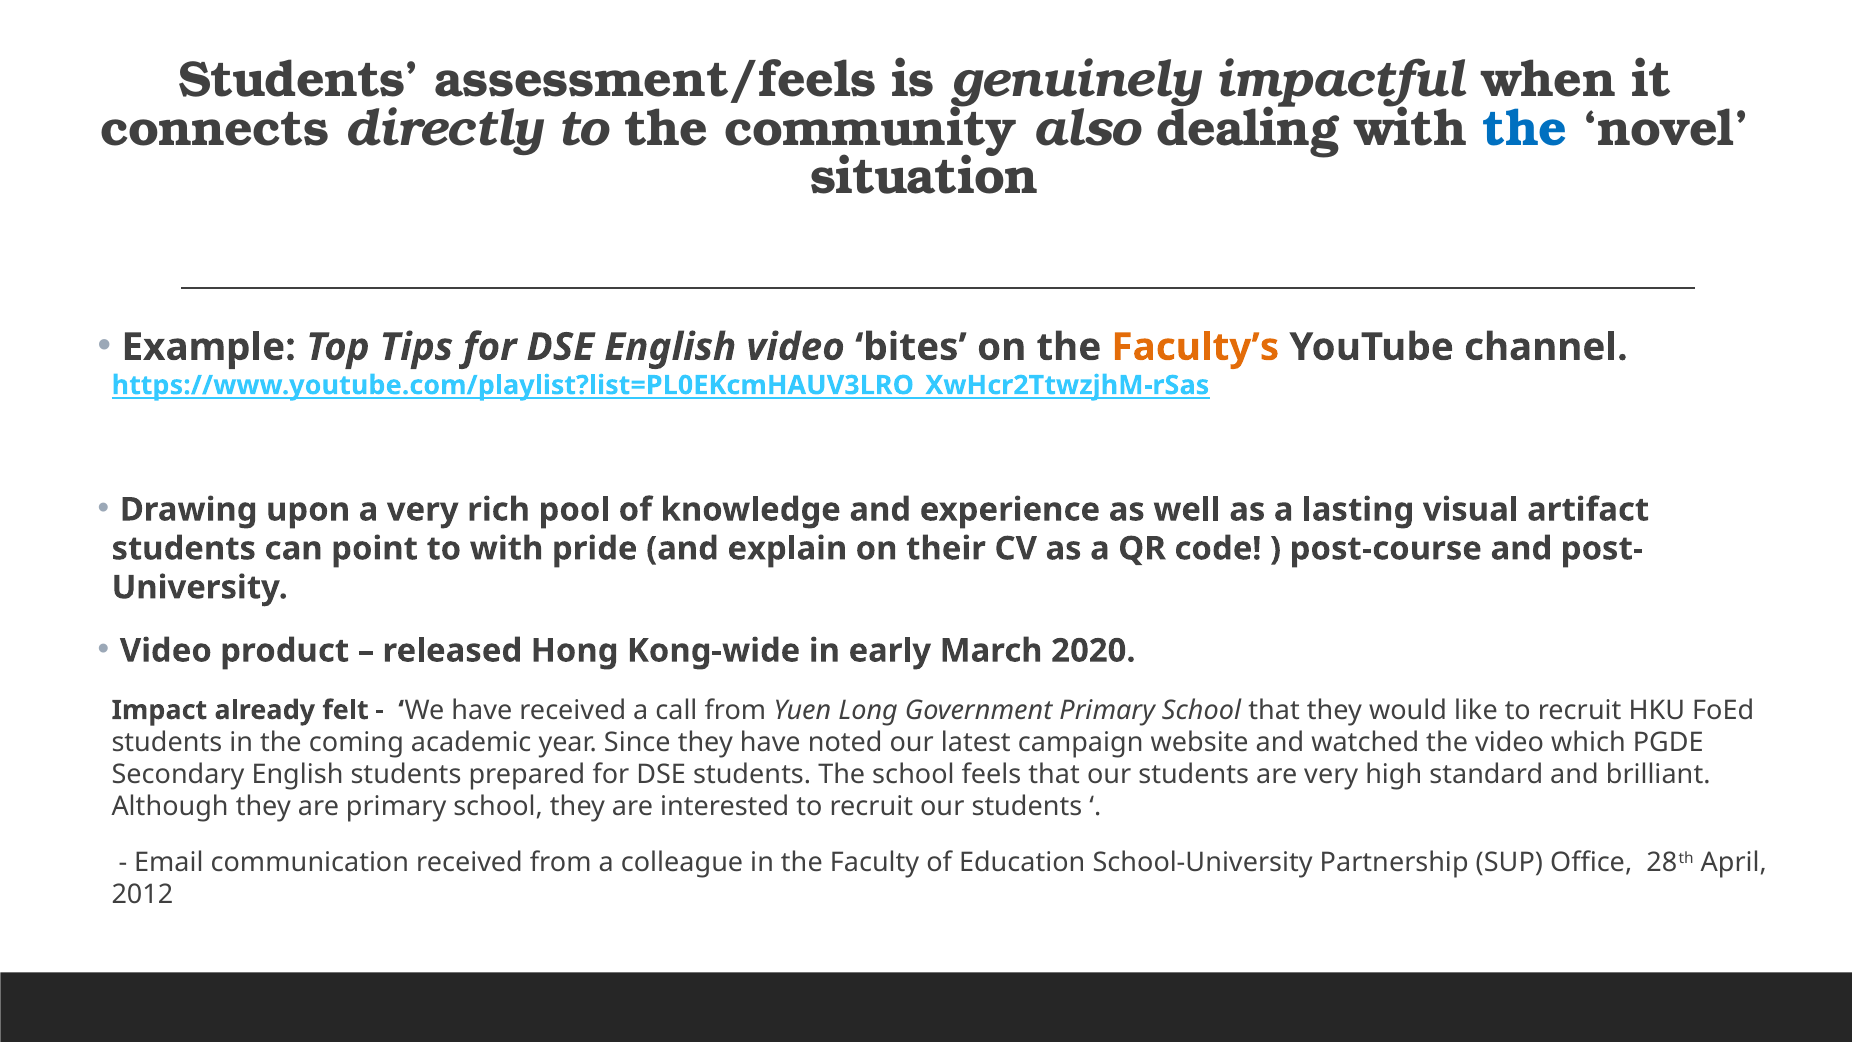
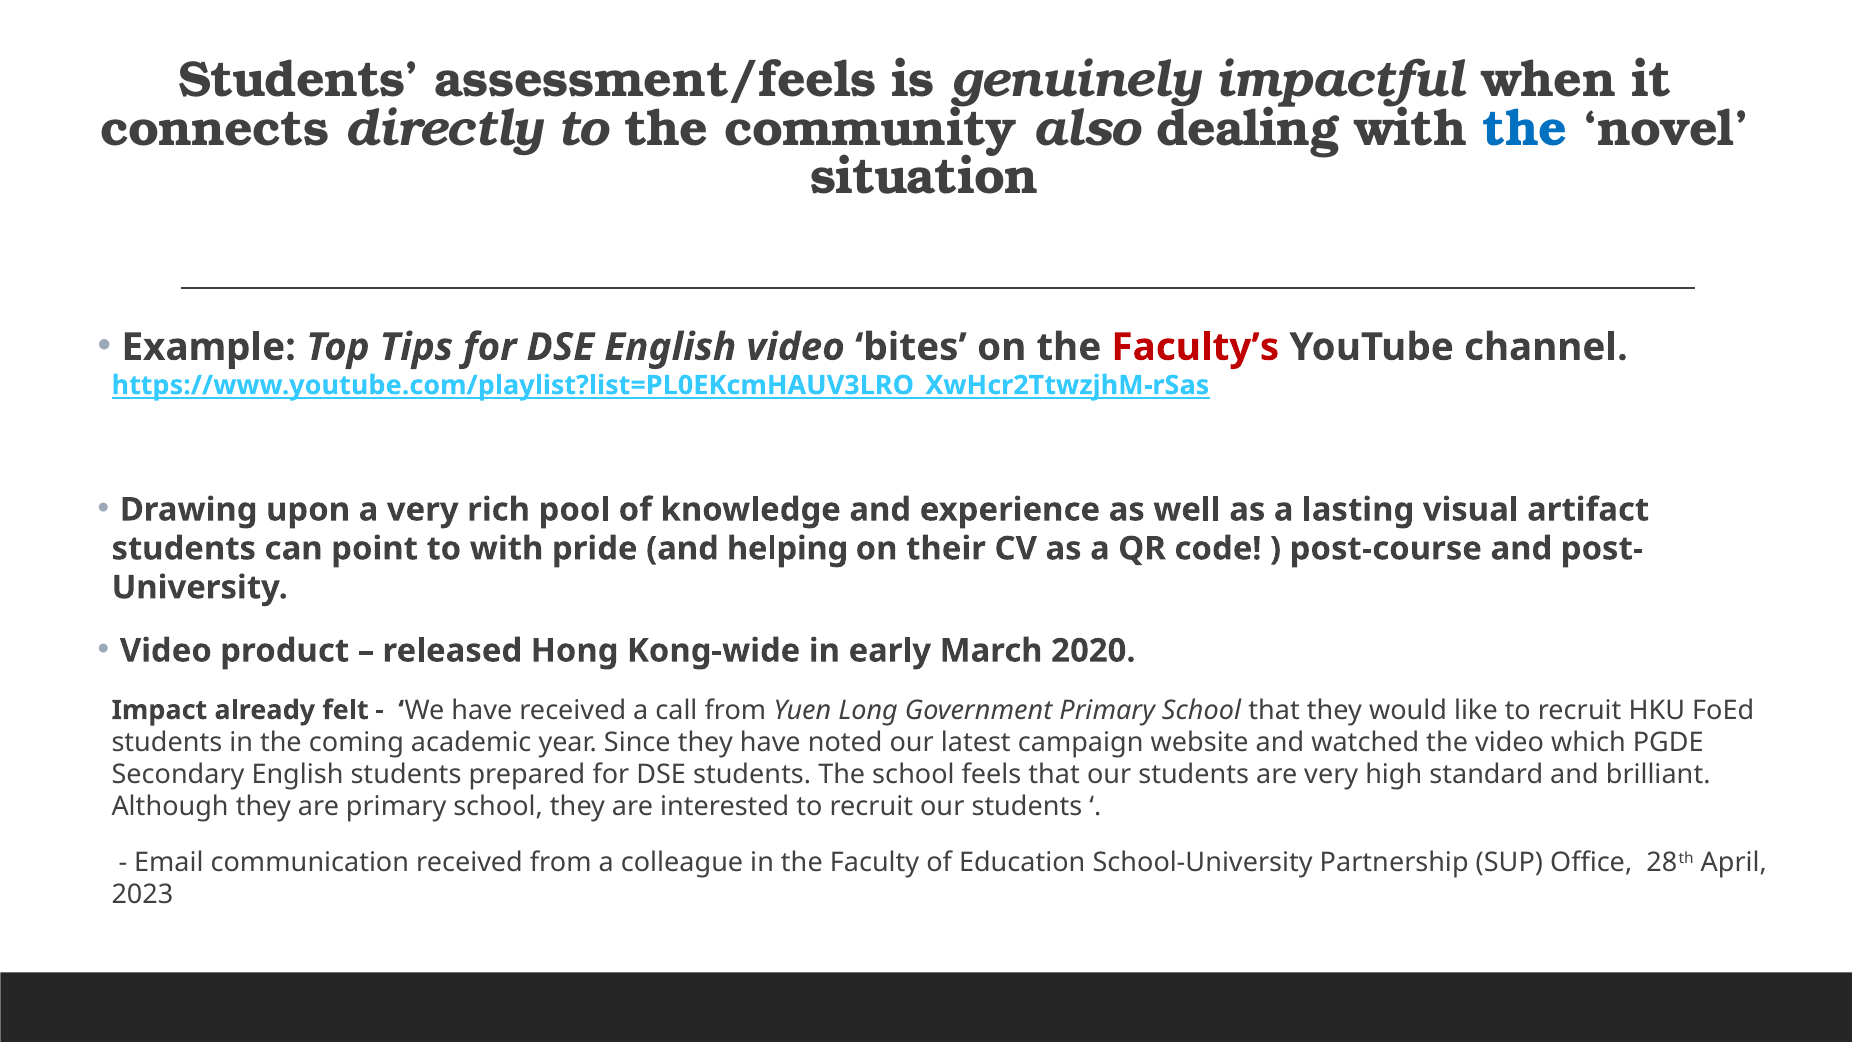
Faculty’s colour: orange -> red (1195, 347)
explain: explain -> helping (788, 548)
2012: 2012 -> 2023 (142, 895)
